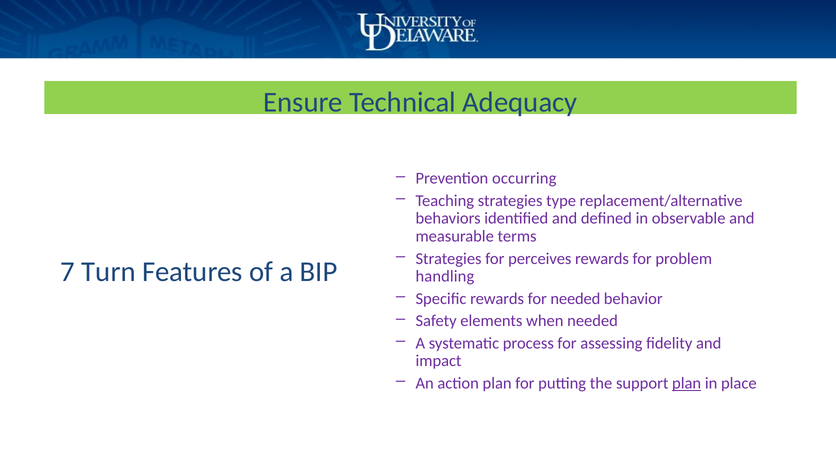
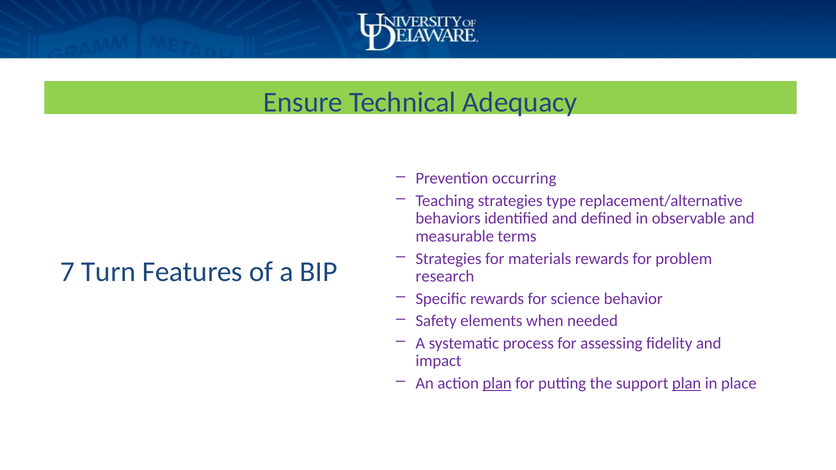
perceives: perceives -> materials (540, 259)
handling: handling -> research (445, 277)
for needed: needed -> science (575, 299)
plan underline: none -> present (497, 383)
